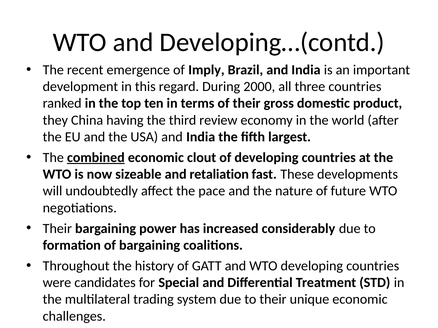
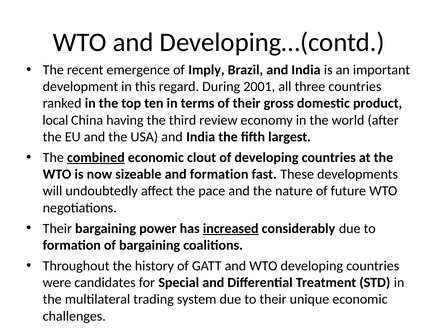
2000: 2000 -> 2001 (259, 87)
they: they -> local (55, 120)
and retaliation: retaliation -> formation (219, 175)
increased underline: none -> present (231, 229)
